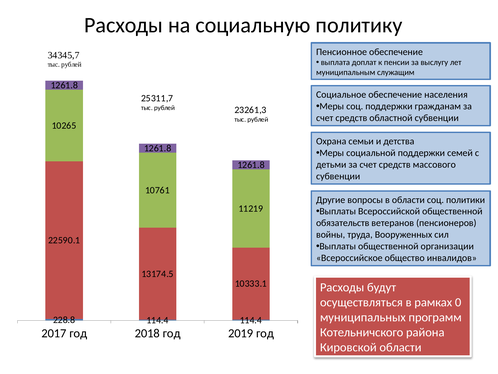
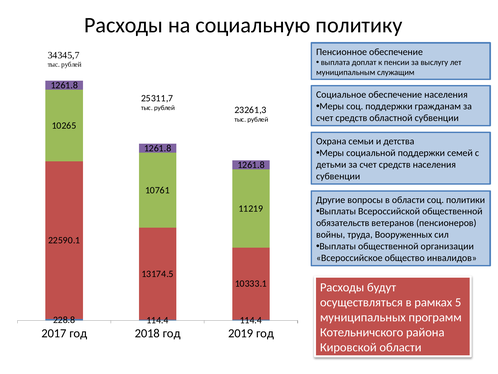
средств массового: массового -> населения (434, 164)
0: 0 -> 5 (458, 302)
